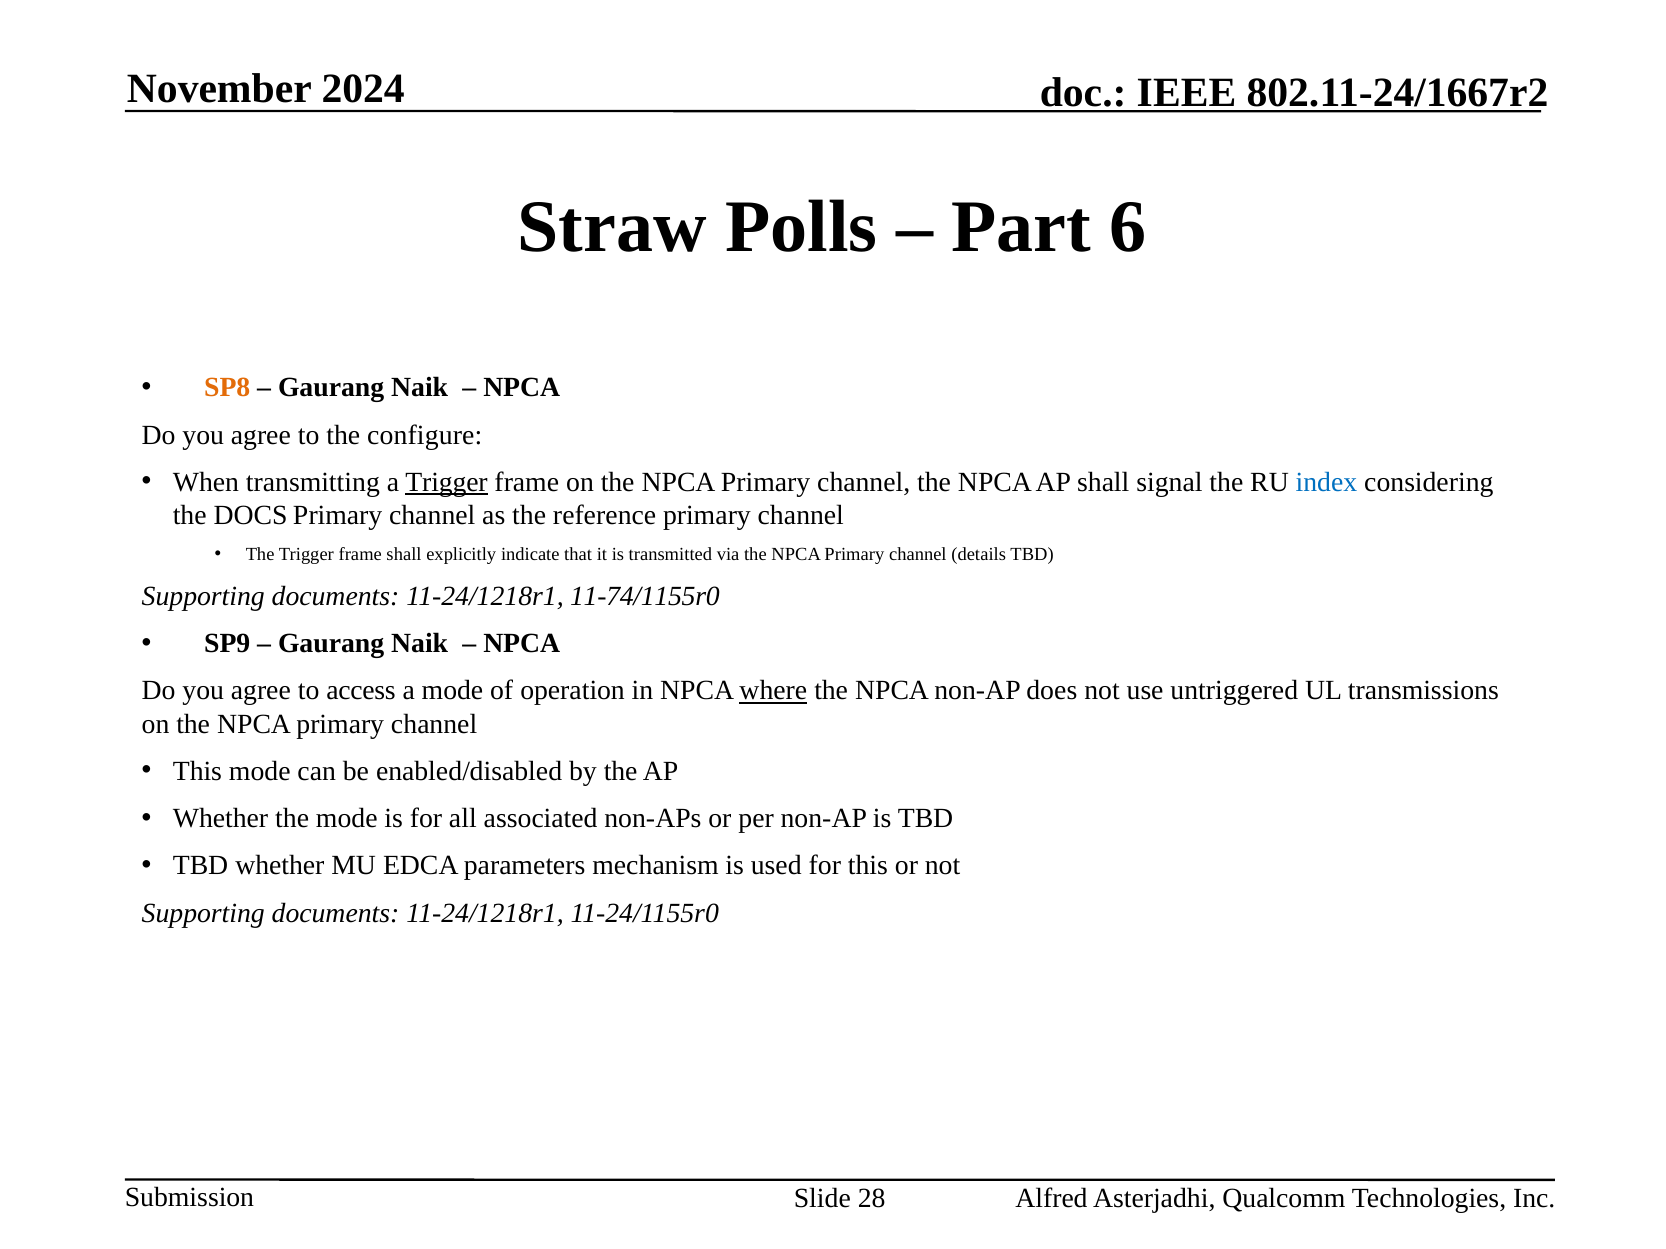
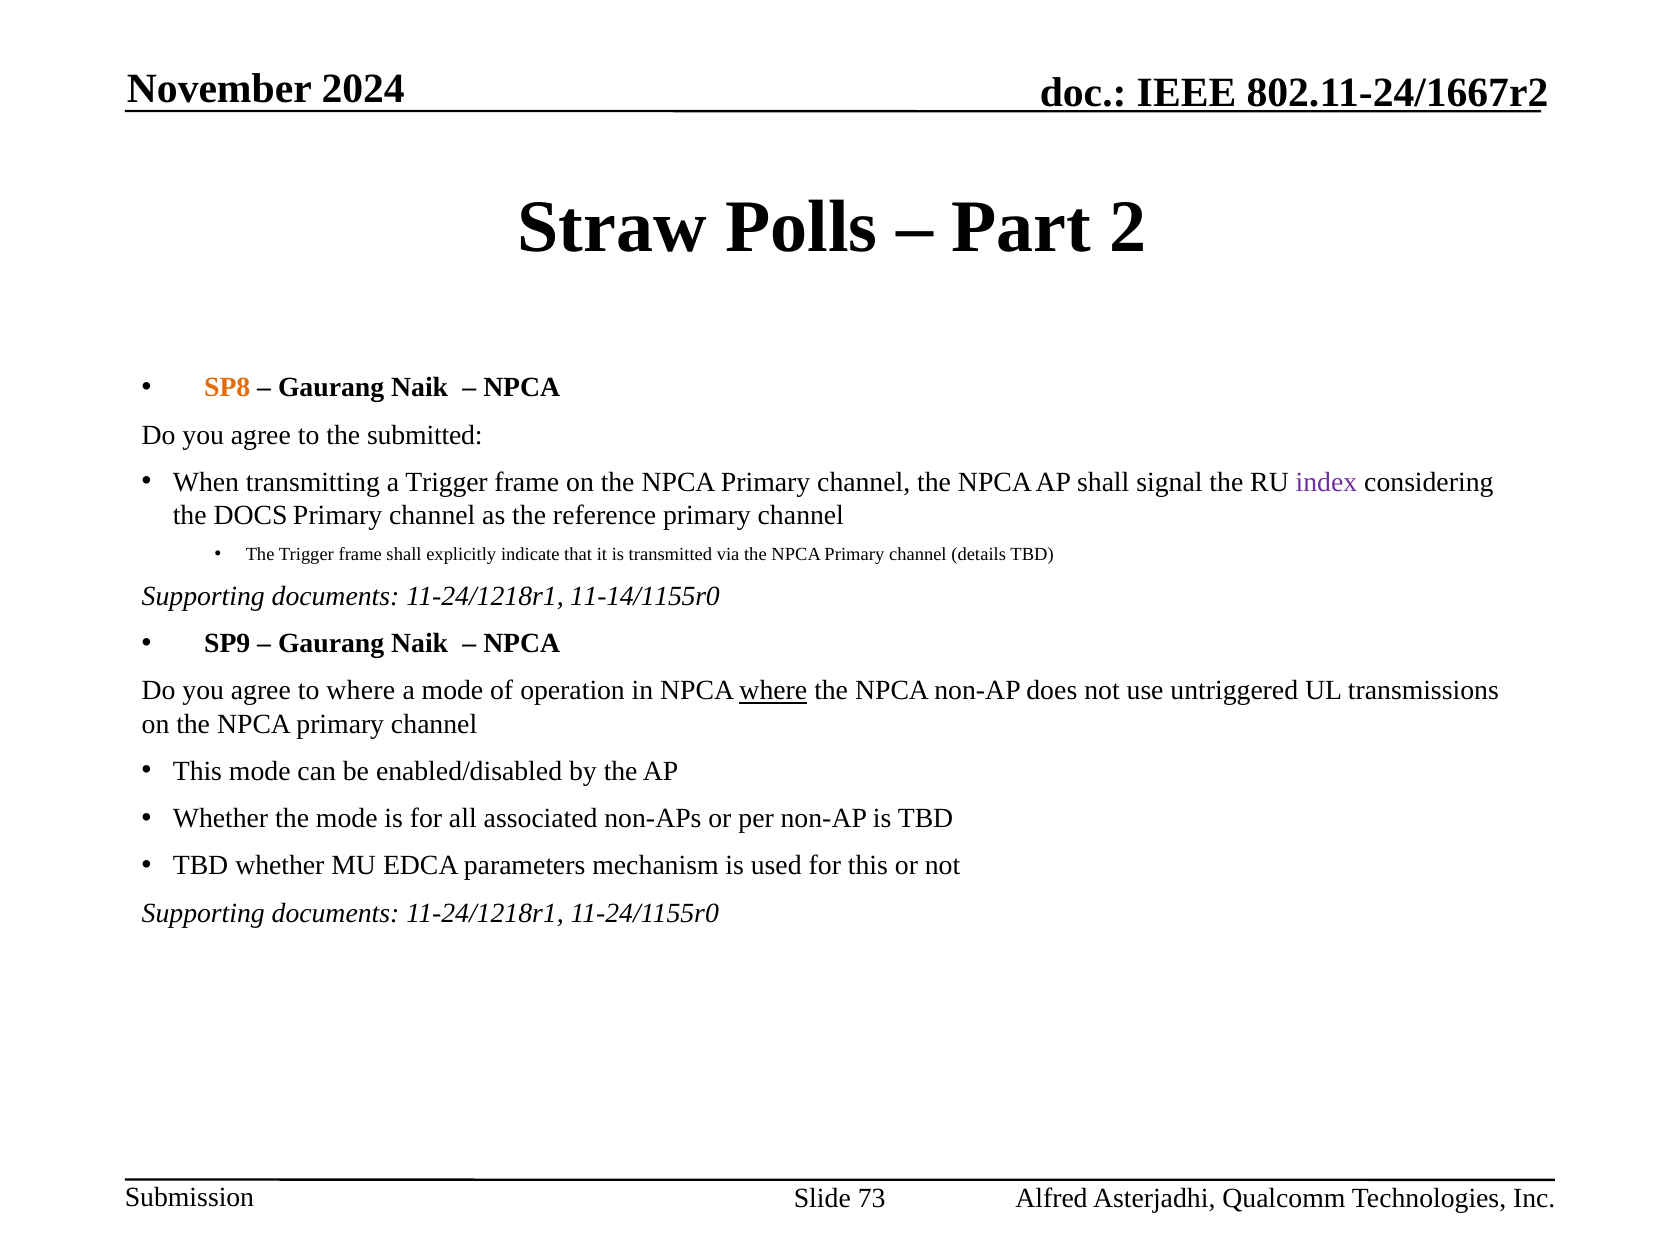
6: 6 -> 2 (1128, 227)
configure: configure -> submitted (425, 435)
Trigger underline: present -> none (447, 482)
index colour: blue -> purple (1326, 482)
11-74/1155r0: 11-74/1155r0 -> 11-14/1155r0 (645, 597)
to access: access -> where (361, 691)
28: 28 -> 73 (872, 1198)
